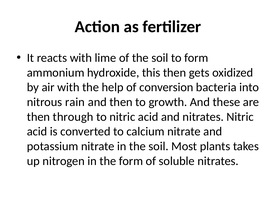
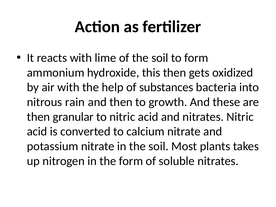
conversion: conversion -> substances (166, 87)
through: through -> granular (73, 117)
